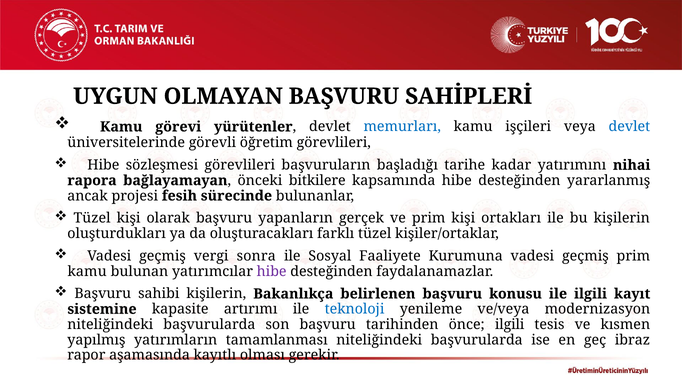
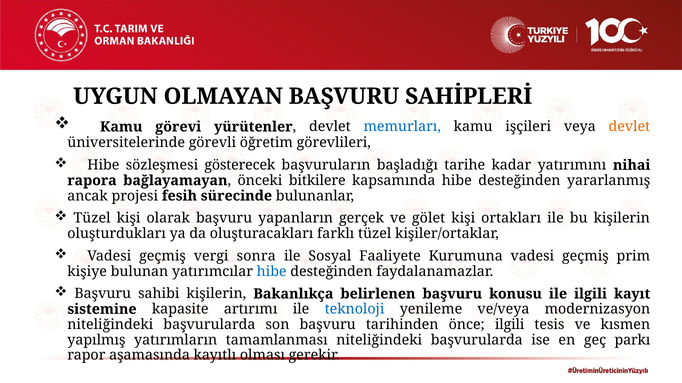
devlet colour: blue -> orange (629, 127)
sözleşmesi görevlileri: görevlileri -> gösterecek (240, 165)
ve prim: prim -> gölet (429, 219)
kamu: kamu -> kişiye (87, 272)
hibe colour: purple -> blue (272, 272)
ibraz: ibraz -> parkı (632, 340)
